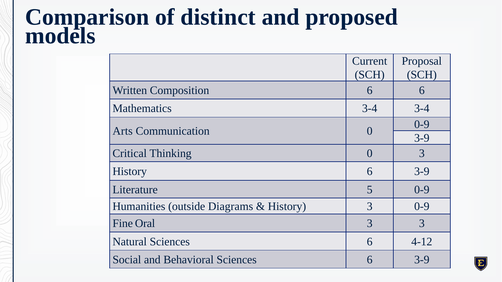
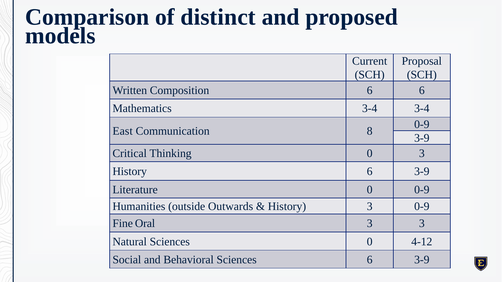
Arts: Arts -> East (123, 131)
Communication 0: 0 -> 8 (370, 131)
Literature 5: 5 -> 0 (370, 190)
Diagrams: Diagrams -> Outwards (231, 207)
Natural Sciences 6: 6 -> 0 (370, 242)
